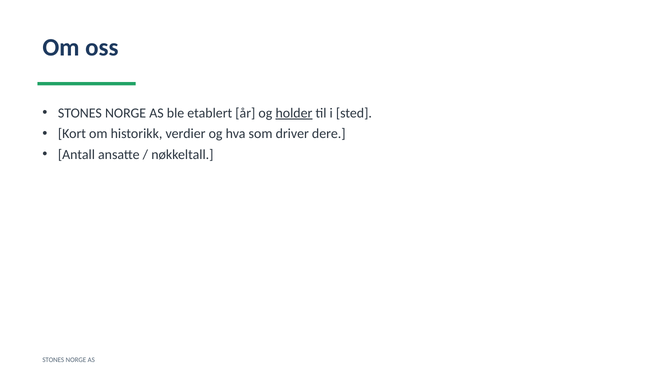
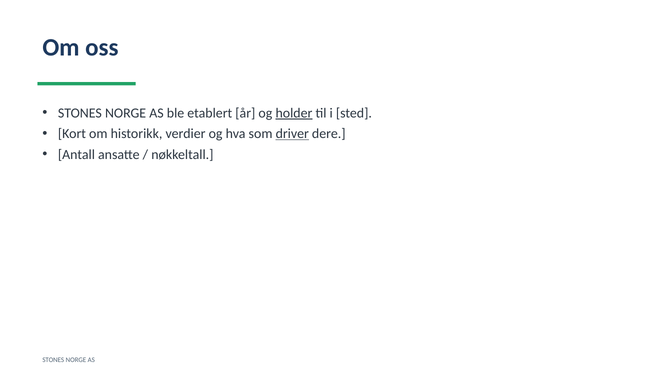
driver underline: none -> present (292, 134)
